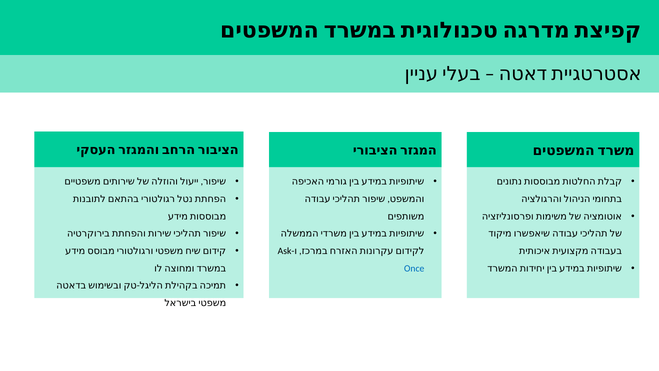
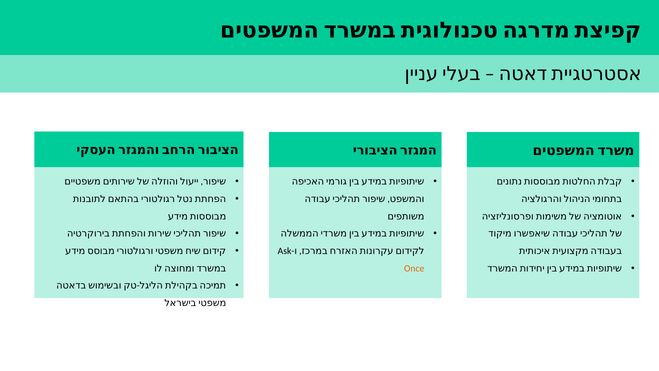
Once colour: blue -> orange (414, 268)
